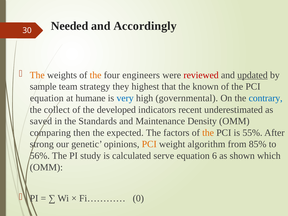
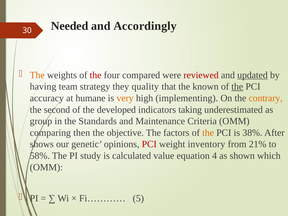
the colour: orange -> red (96, 75)
engineers: engineers -> compared (141, 75)
sample: sample -> having (43, 87)
highest: highest -> quality (145, 87)
the underline: none -> present (237, 87)
equation: equation -> accuracy (47, 98)
very colour: blue -> orange (125, 98)
governmental: governmental -> implementing (187, 98)
contrary colour: blue -> orange (266, 98)
collect: collect -> second (57, 110)
recent: recent -> taking (190, 110)
saved: saved -> group (41, 121)
Density: Density -> Criteria (202, 121)
expected: expected -> objective (125, 133)
55%: 55% -> 38% (252, 133)
strong: strong -> shows (42, 144)
PCI colour: orange -> red (149, 144)
algorithm: algorithm -> inventory (206, 144)
85%: 85% -> 21% (258, 144)
56%: 56% -> 58% (40, 156)
serve: serve -> value (164, 156)
6: 6 -> 4 (214, 156)
0: 0 -> 5 (138, 198)
